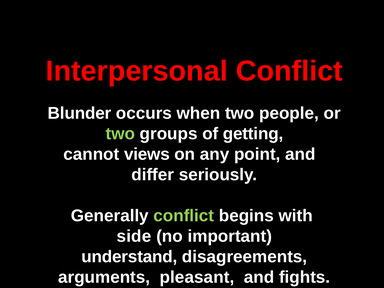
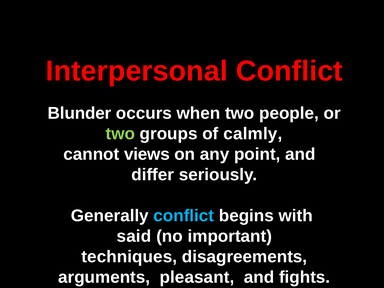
getting: getting -> calmly (253, 134)
conflict colour: light green -> light blue (184, 216)
side: side -> said (134, 236)
understand: understand -> techniques (129, 257)
